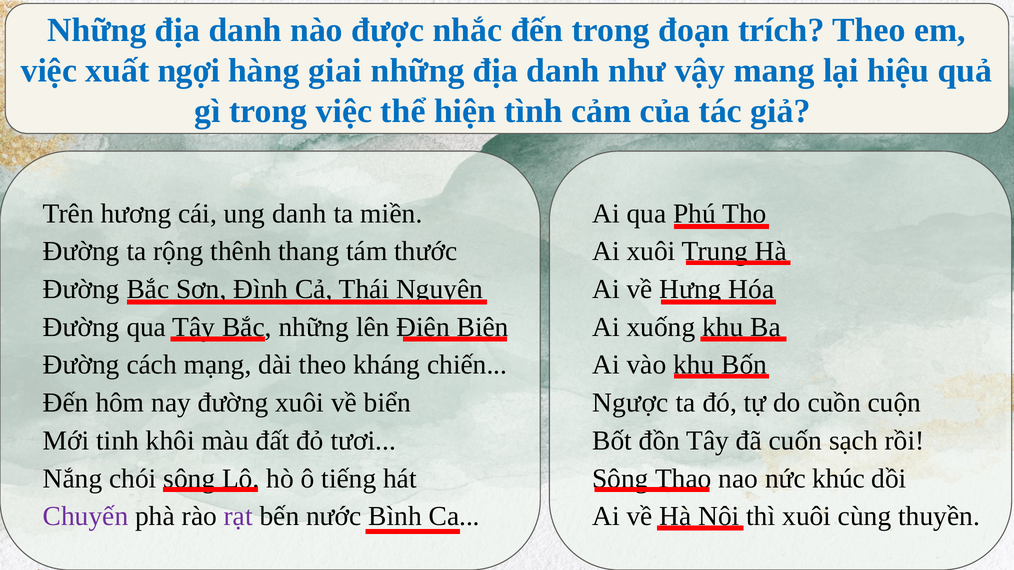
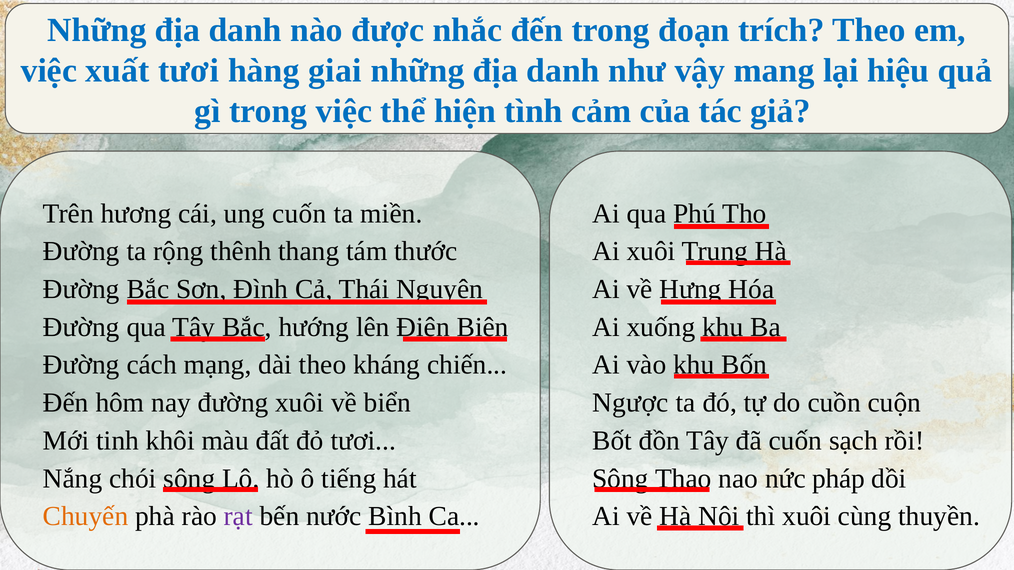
xuất ngợi: ngợi -> tươi (189, 71)
ung danh: danh -> cuốn (299, 214)
những: những -> hướng (314, 327)
khúc: khúc -> pháp (839, 479)
Chuyến colour: purple -> orange (86, 517)
